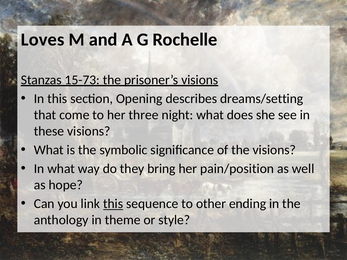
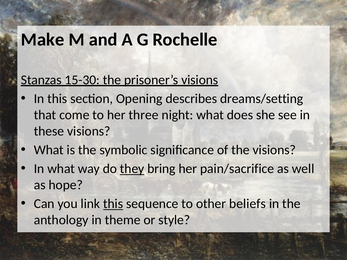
Loves: Loves -> Make (43, 40)
15-73: 15-73 -> 15-30 (82, 80)
they underline: none -> present (132, 169)
pain/position: pain/position -> pain/sacrifice (237, 169)
ending: ending -> beliefs (248, 204)
